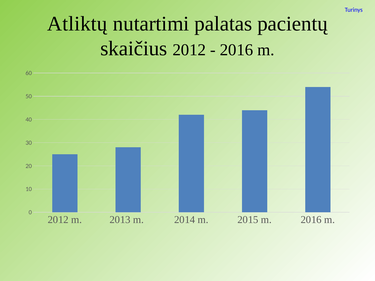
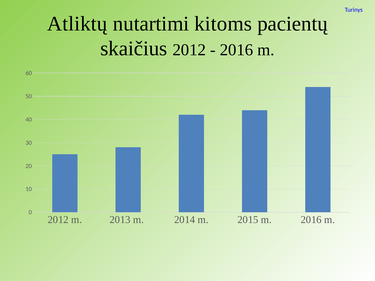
palatas: palatas -> kitoms (223, 24)
